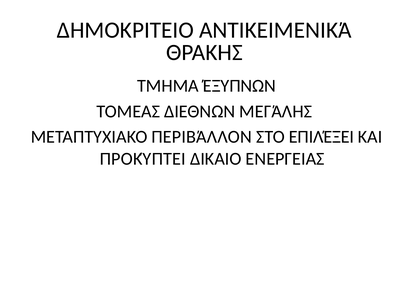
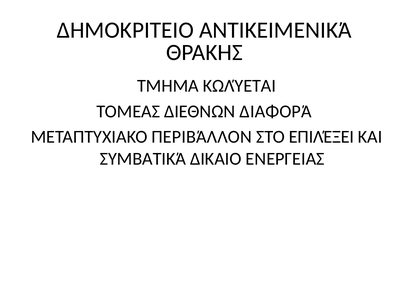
ΈΞΥΠΝΩΝ: ΈΞΥΠΝΩΝ -> ΚΩΛΎΕΤΑΙ (239, 86)
ΜΕΓΆΛΗΣ: ΜΕΓΆΛΗΣ -> ΔΙΑΦΟΡΆ (276, 111)
ΠΡΟΚΎΠΤΕΙ: ΠΡΟΚΎΠΤΕΙ -> ΣΥΜΒΑΤΙΚΆ (143, 159)
